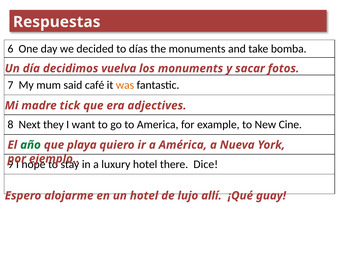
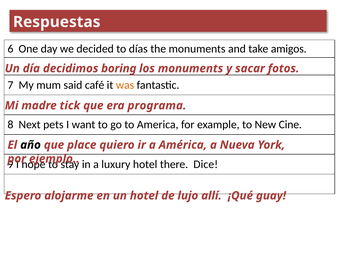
bomba: bomba -> amigos (289, 49)
vuelva: vuelva -> boring (119, 69)
adjectives: adjectives -> programa (157, 106)
they: they -> pets (53, 125)
año colour: green -> black (31, 145)
playa: playa -> place (82, 145)
